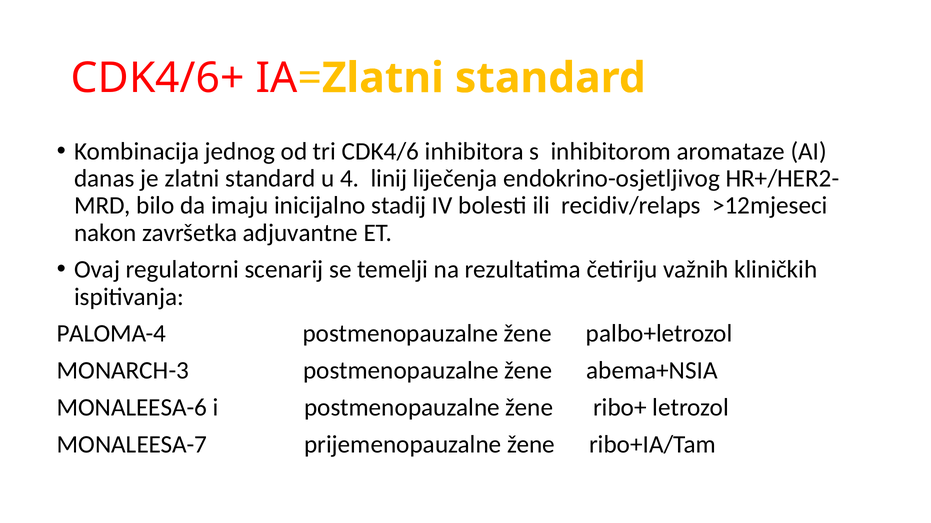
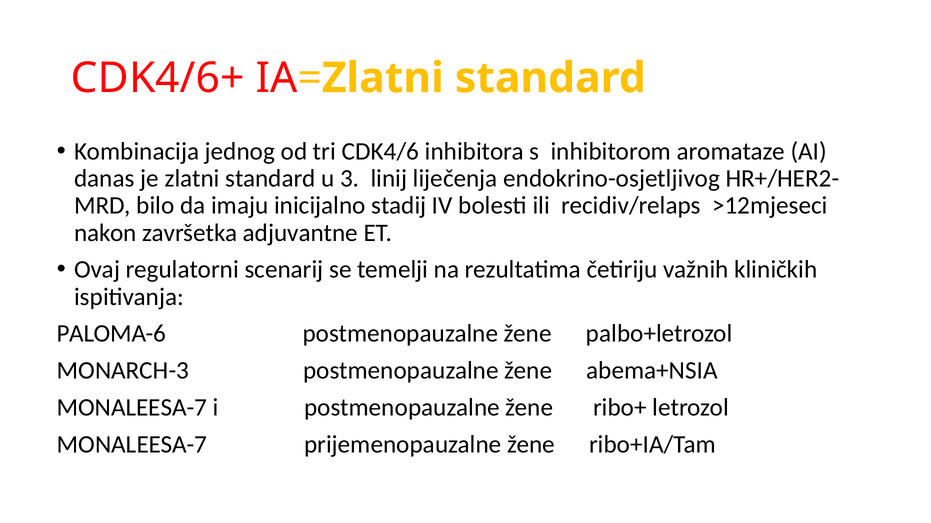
4: 4 -> 3 (350, 179)
PALOMA-4: PALOMA-4 -> PALOMA-6 (111, 334)
MONALEESA-6: MONALEESA-6 -> MONALEESA-7 (132, 408)
